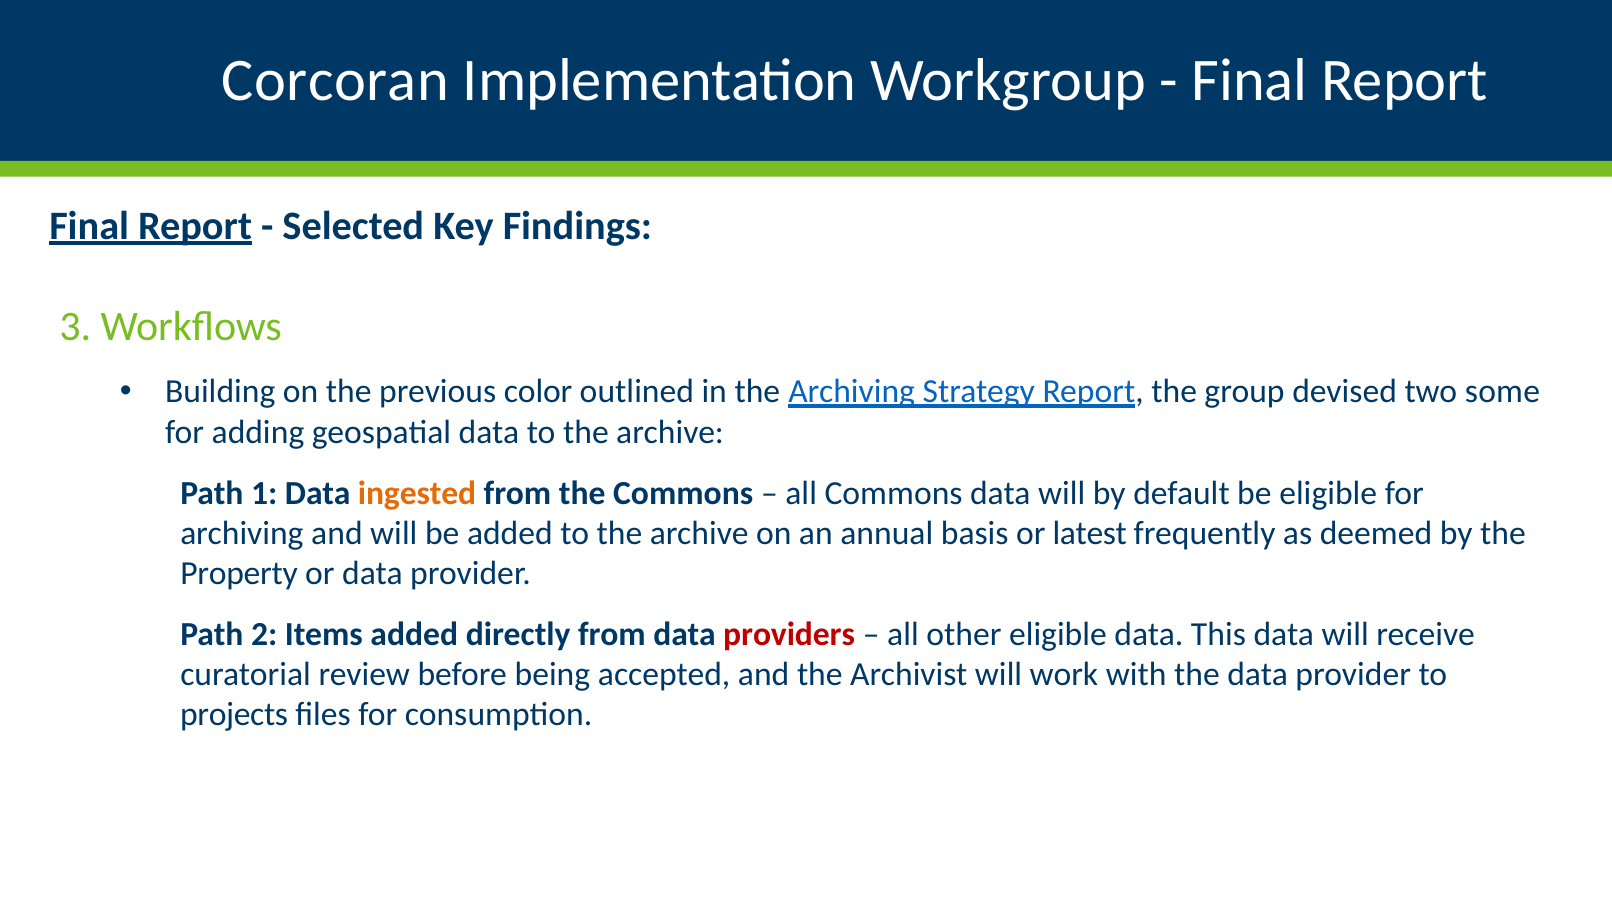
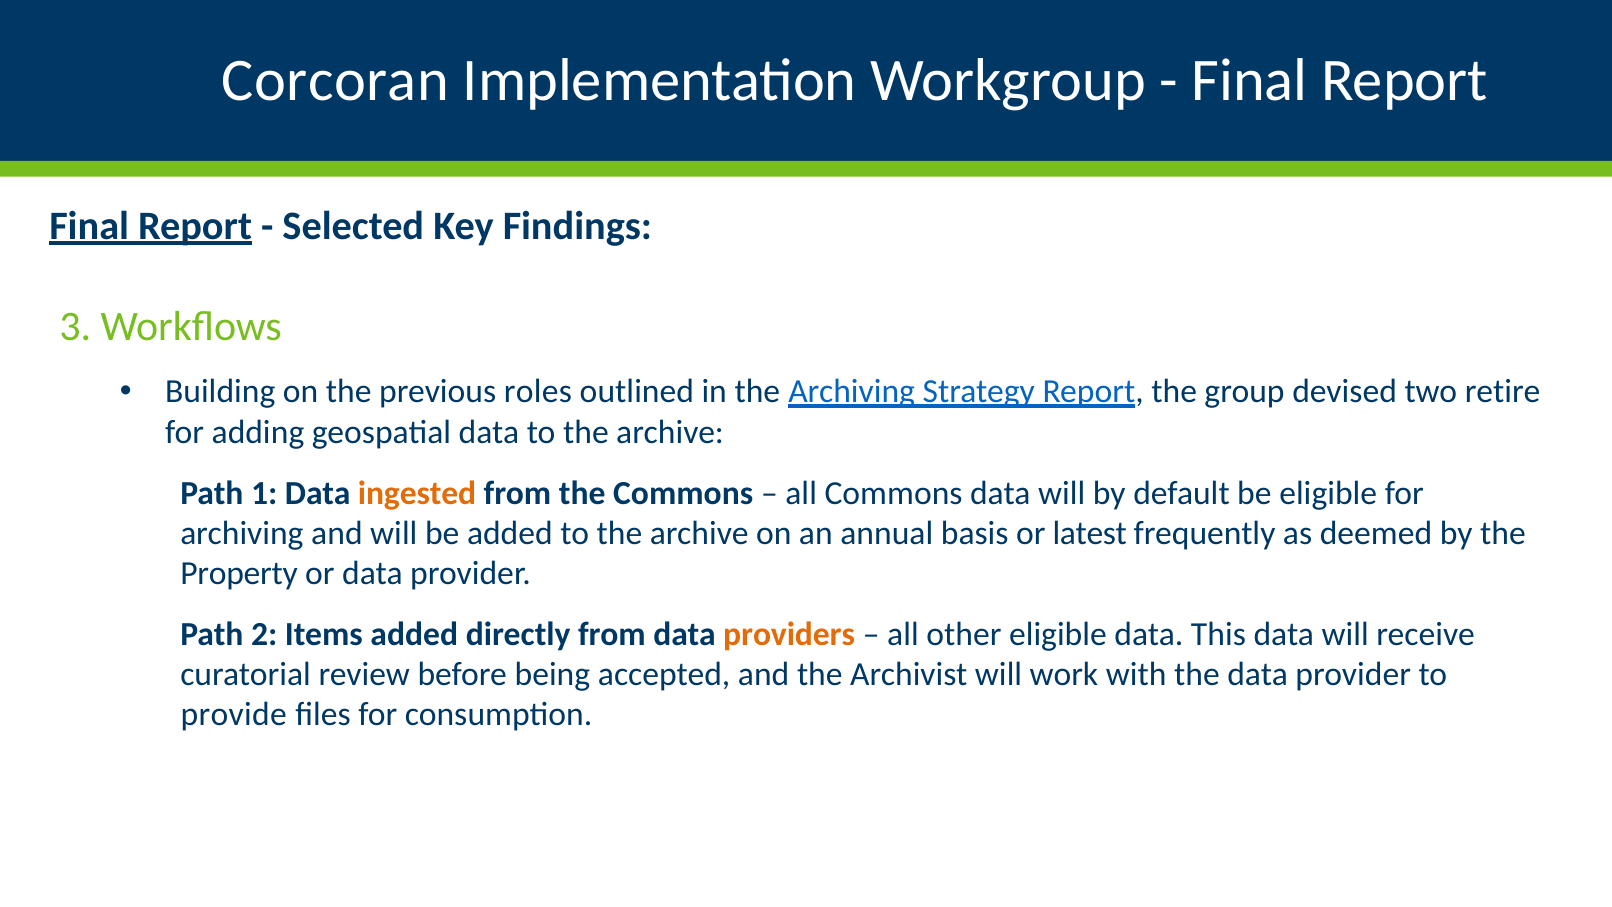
color: color -> roles (538, 391)
some: some -> retire (1503, 391)
providers colour: red -> orange (789, 634)
projects: projects -> provide (234, 715)
